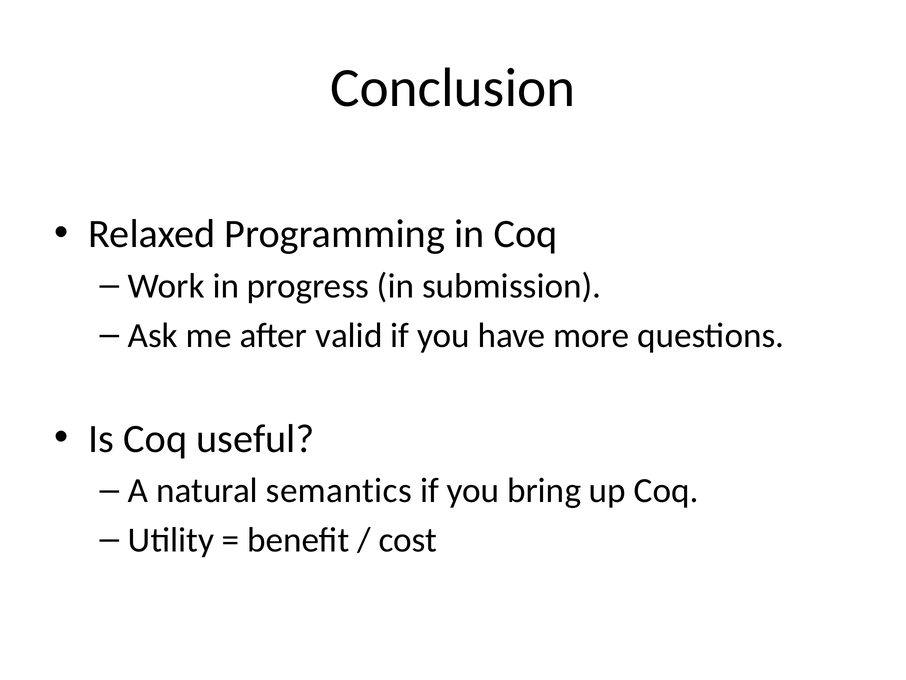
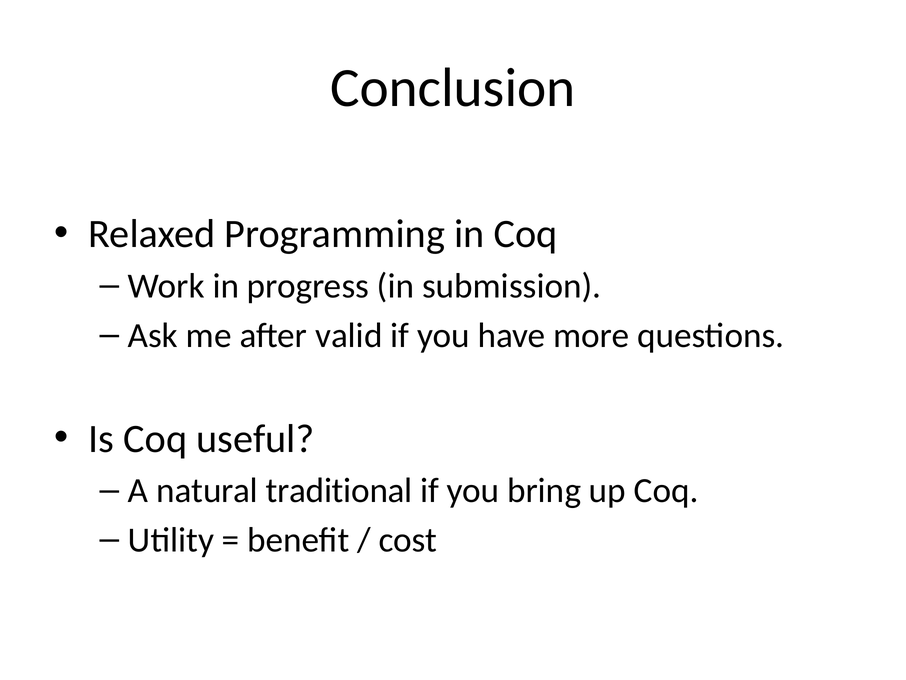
semantics: semantics -> traditional (339, 490)
